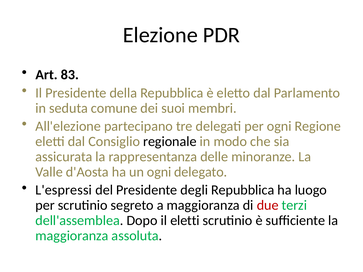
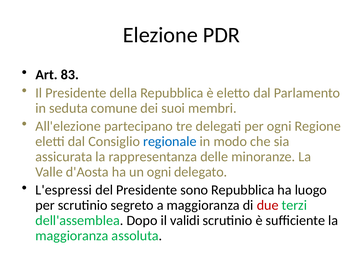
regionale colour: black -> blue (170, 142)
degli: degli -> sono (194, 190)
il eletti: eletti -> validi (185, 221)
